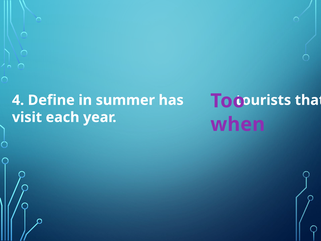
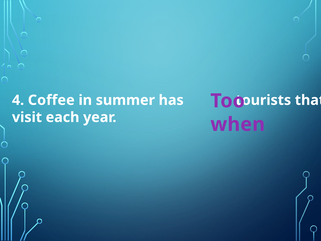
Define: Define -> Coffee (51, 100)
